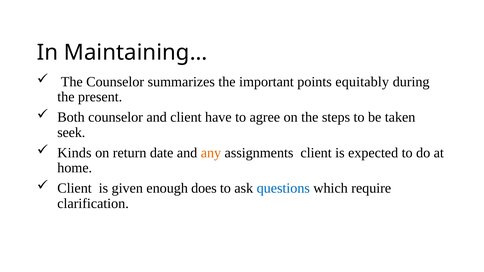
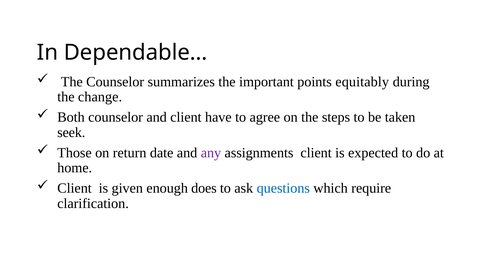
Maintaining…: Maintaining… -> Dependable… (136, 53)
present: present -> change (100, 97)
Kinds: Kinds -> Those (75, 153)
any colour: orange -> purple (211, 153)
